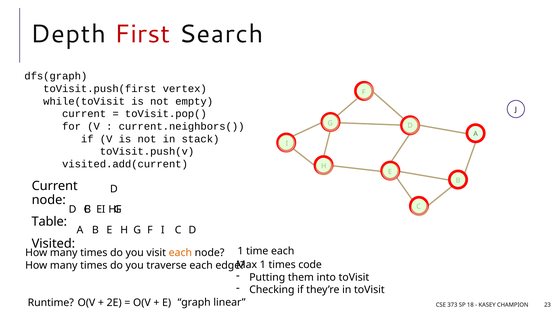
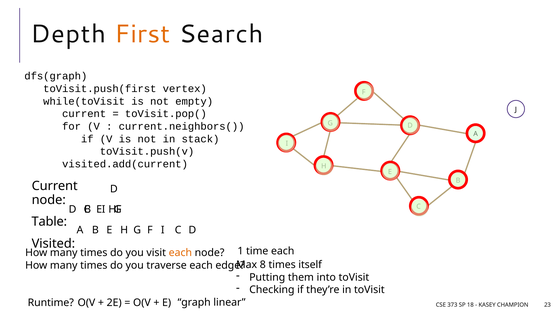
First colour: red -> orange (142, 34)
1: 1 -> 8 (263, 265)
code: code -> itself (310, 265)
